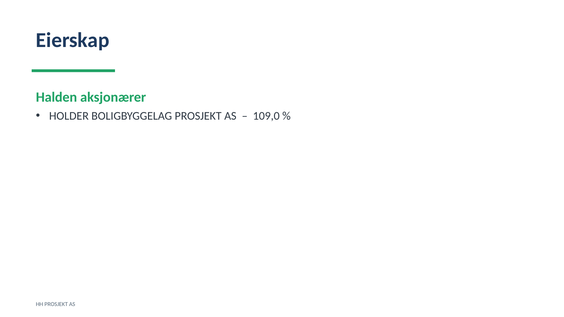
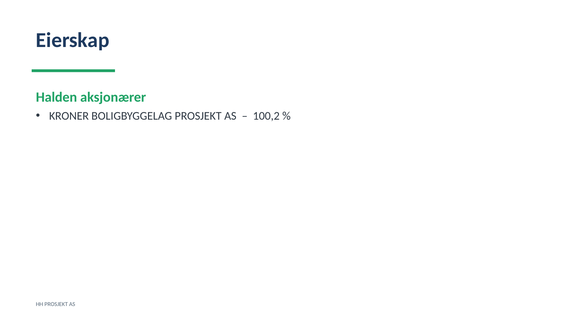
HOLDER: HOLDER -> KRONER (69, 116)
109,0: 109,0 -> 100,2 (266, 116)
